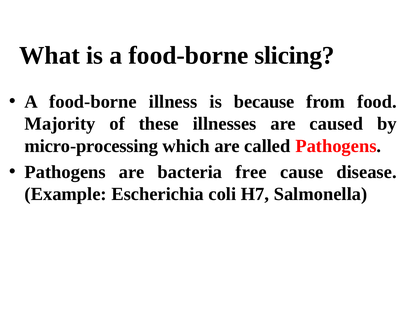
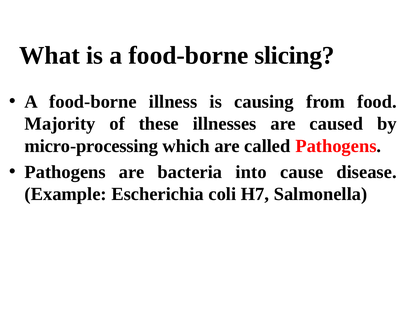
because: because -> causing (264, 102)
free: free -> into (251, 172)
